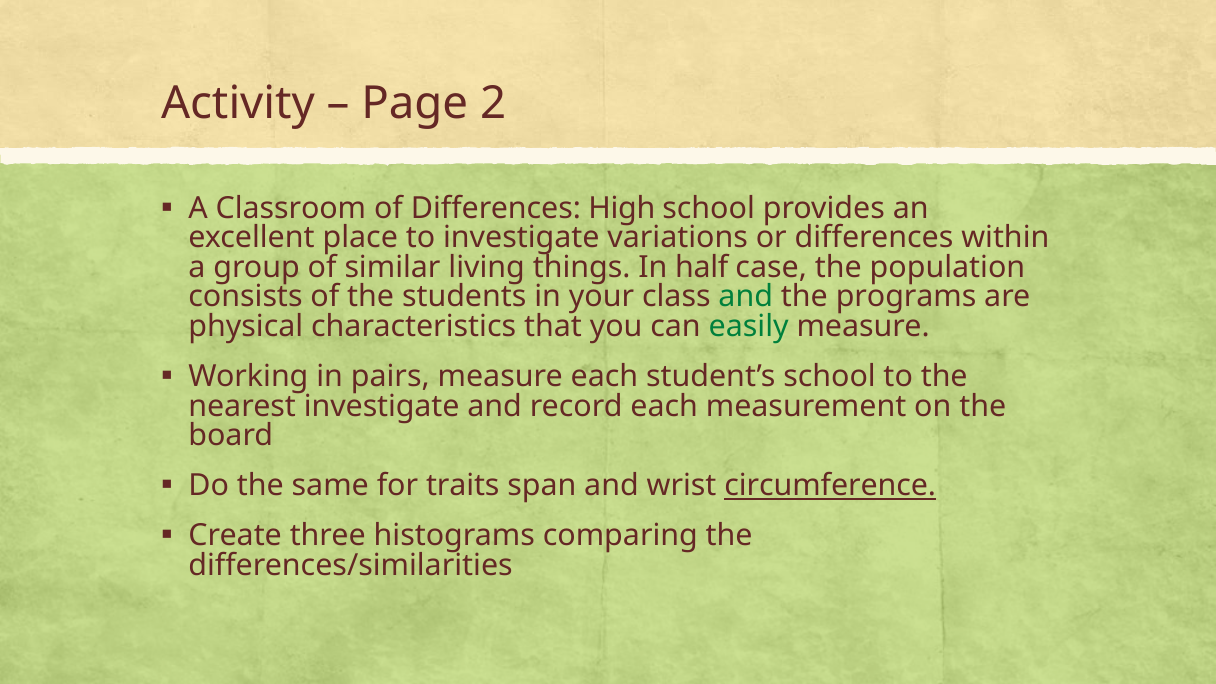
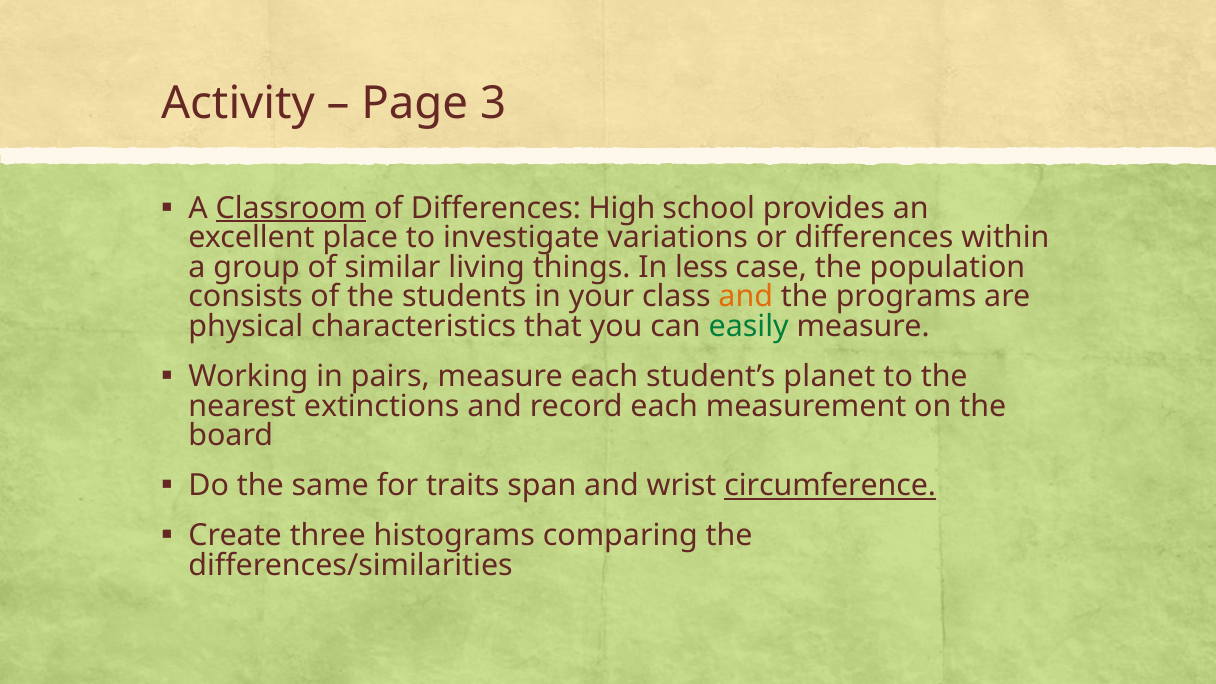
2: 2 -> 3 (493, 104)
Classroom underline: none -> present (291, 208)
half: half -> less (702, 267)
and colour: green -> orange (746, 297)
student’s school: school -> planet (829, 377)
nearest investigate: investigate -> extinctions (382, 406)
